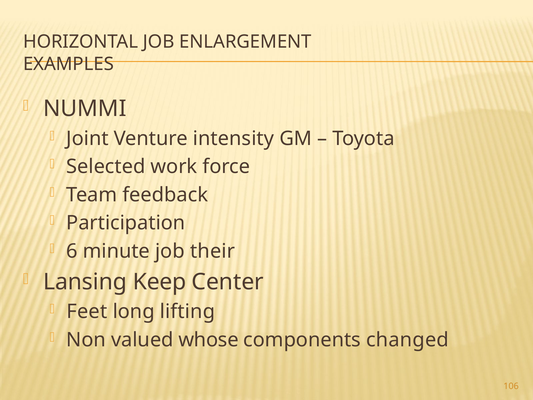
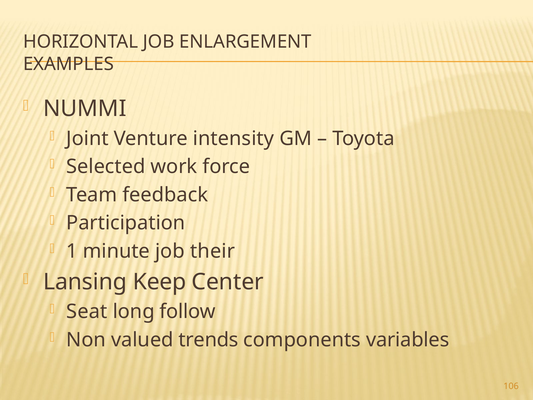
6: 6 -> 1 (72, 251)
Feet: Feet -> Seat (87, 311)
lifting: lifting -> follow (188, 311)
whose: whose -> trends (209, 340)
changed: changed -> variables (408, 340)
